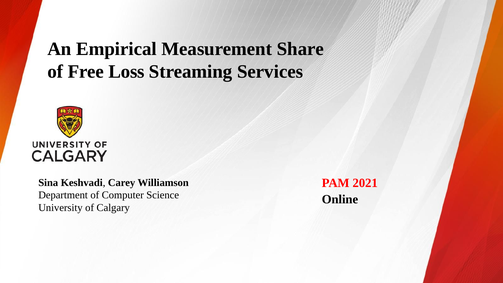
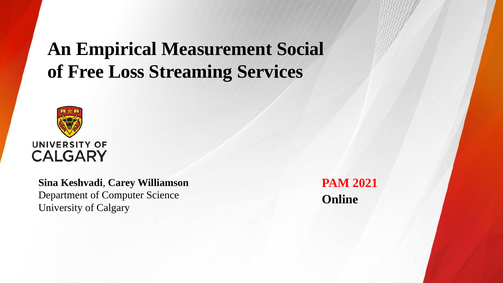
Share: Share -> Social (300, 49)
